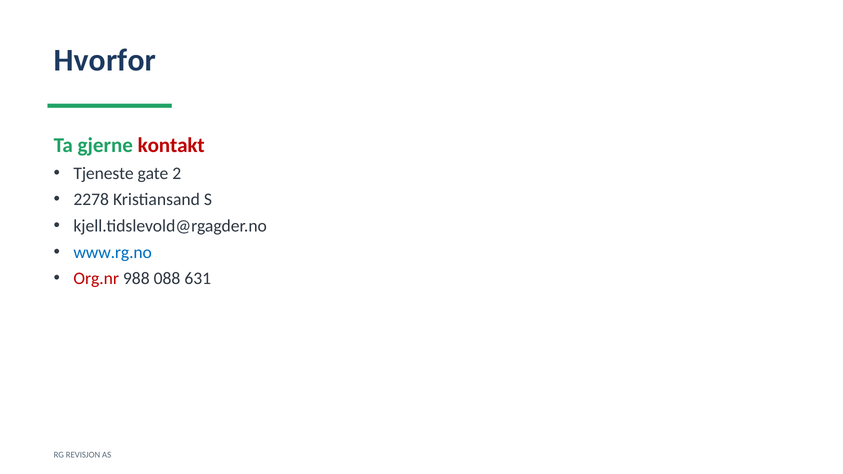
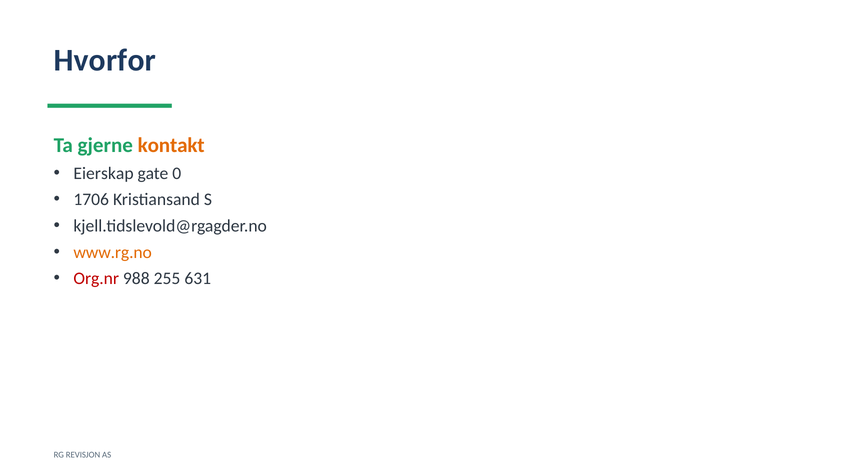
kontakt colour: red -> orange (171, 145)
Tjeneste: Tjeneste -> Eierskap (104, 173)
2: 2 -> 0 (177, 173)
2278: 2278 -> 1706 (91, 200)
www.rg.no colour: blue -> orange (113, 252)
088: 088 -> 255 (167, 279)
